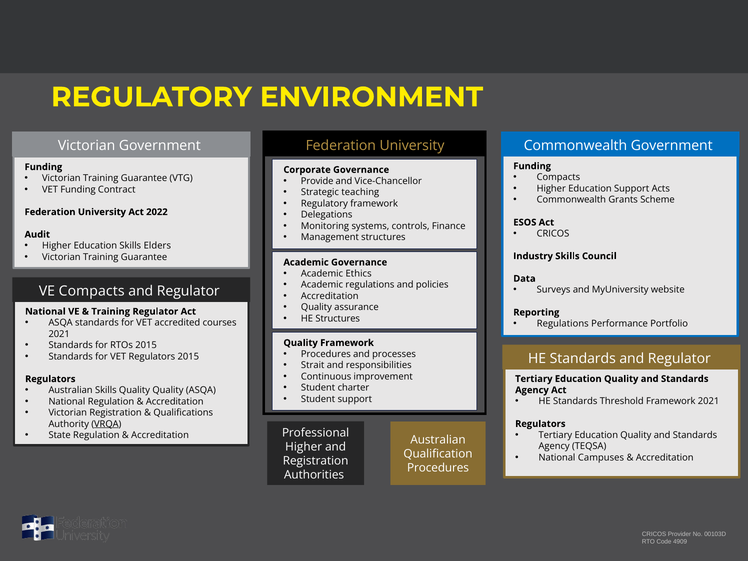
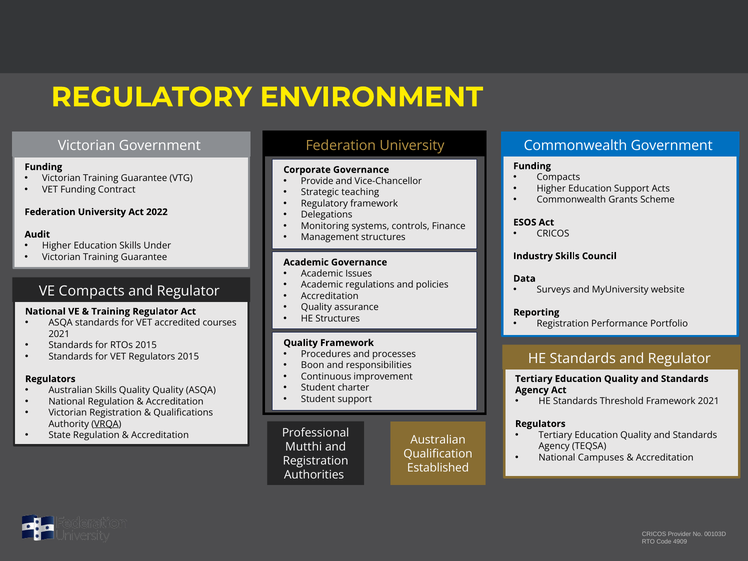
Elders: Elders -> Under (157, 246)
Ethics: Ethics -> Issues (359, 274)
Regulations: Regulations -> Registration (563, 324)
Strait: Strait -> Boon (313, 365)
Higher: Higher -> Mutthi (304, 447)
Procedures: Procedures -> Established (438, 468)
